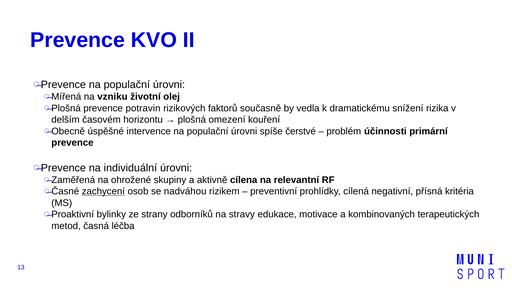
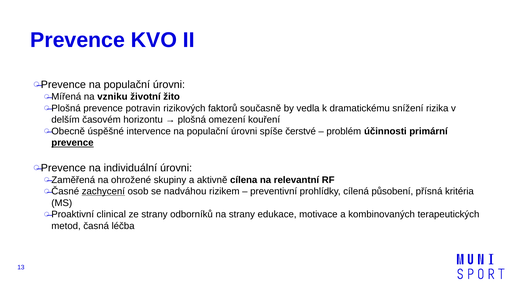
olej: olej -> žito (172, 97)
prevence underline: none -> present (72, 143)
negativní: negativní -> působení (392, 191)
bylinky: bylinky -> clinical (111, 214)
na stravy: stravy -> strany (242, 214)
